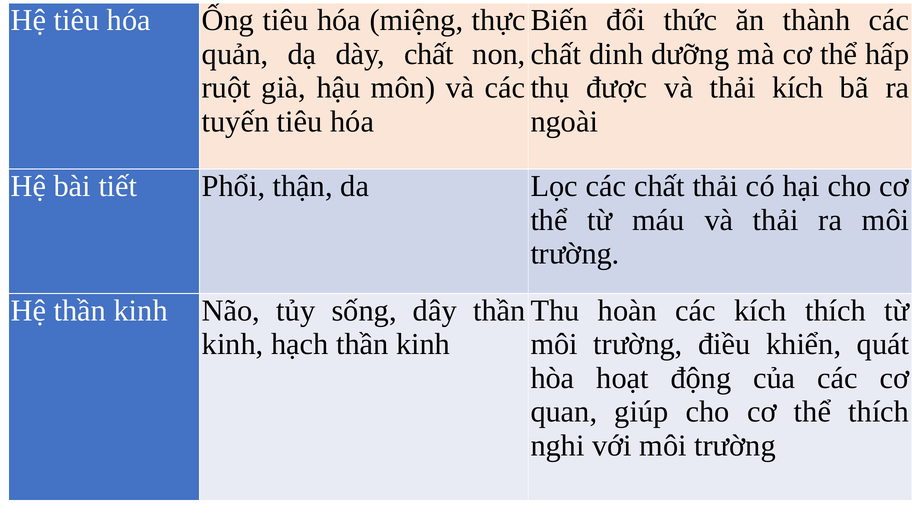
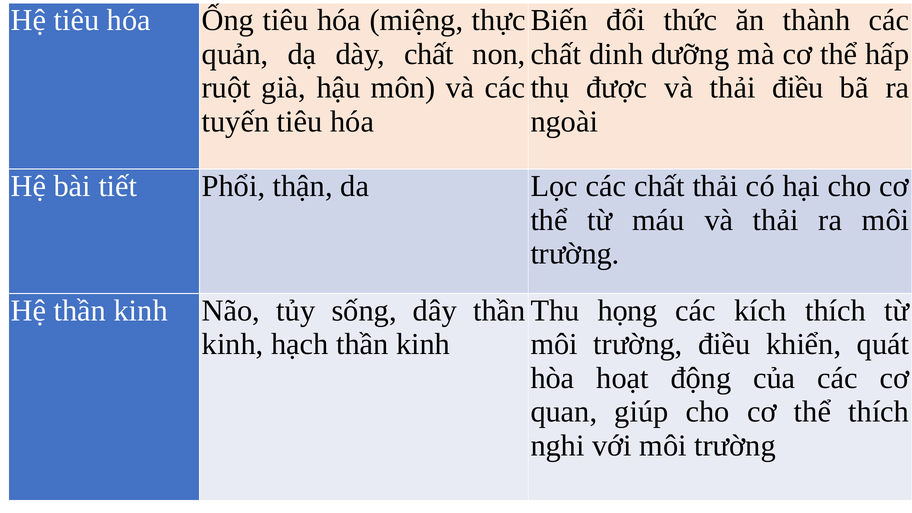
thải kích: kích -> điều (798, 88)
hoàn: hoàn -> họng (628, 311)
